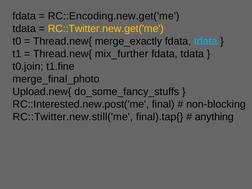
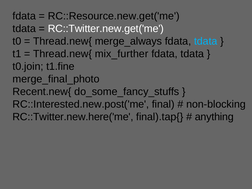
RC::Encoding.new.get('me: RC::Encoding.new.get('me -> RC::Resource.new.get('me (114, 16)
RC::Twitter.new.get('me colour: yellow -> white (106, 29)
merge_exactly: merge_exactly -> merge_always (128, 41)
Upload.new{: Upload.new{ -> Recent.new{ (42, 92)
RC::Twitter.new.still('me: RC::Twitter.new.still('me -> RC::Twitter.new.here('me (73, 117)
